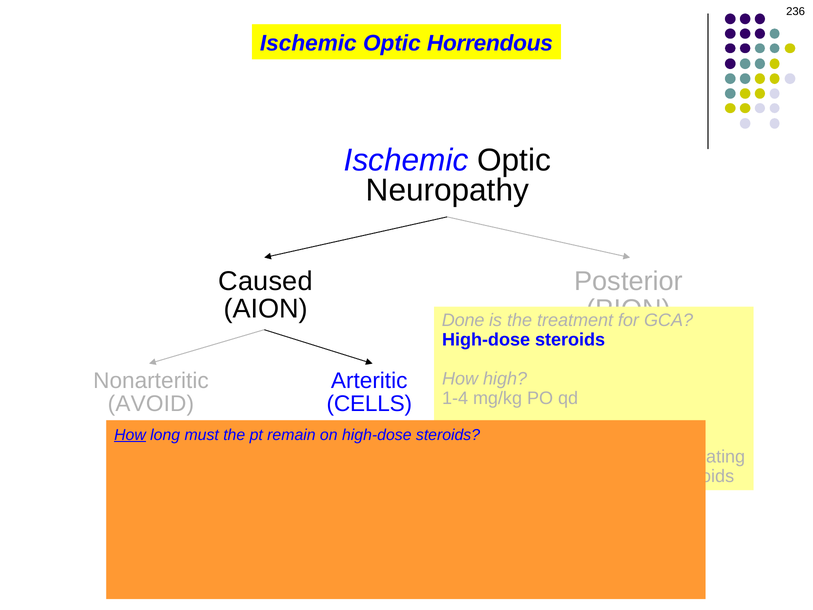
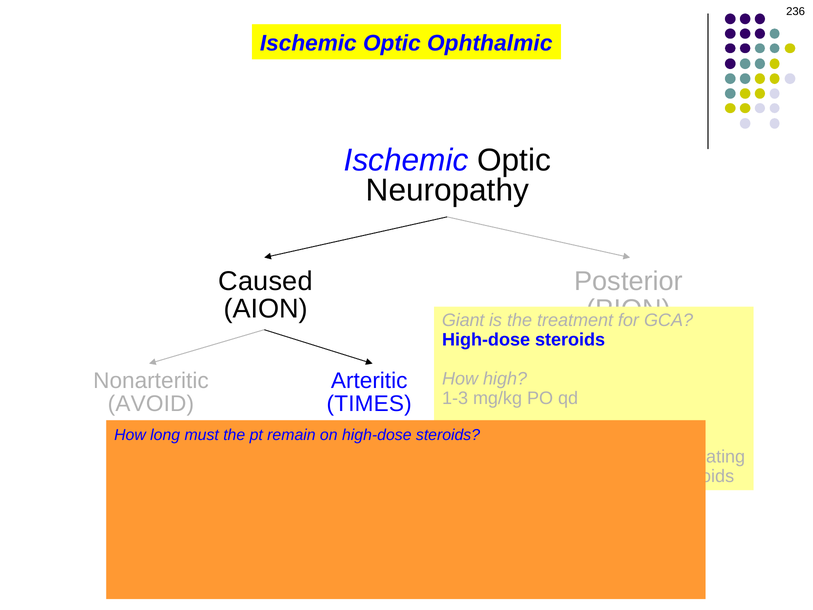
Horrendous: Horrendous -> Ophthalmic (490, 43)
Done: Done -> Giant (463, 320)
1-4: 1-4 -> 1-3 (455, 398)
CELLS: CELLS -> TIMES (369, 404)
How underline: present -> none (130, 435)
